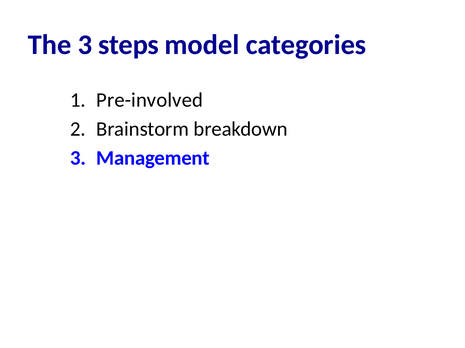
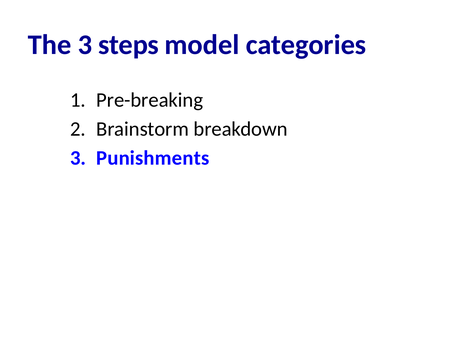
Pre-involved: Pre-involved -> Pre-breaking (150, 100)
Management: Management -> Punishments (153, 158)
